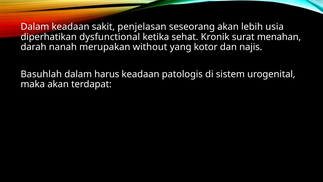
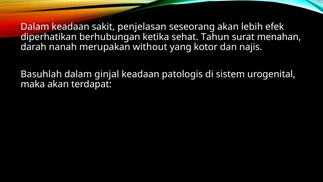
usia: usia -> efek (275, 27)
dysfunctional: dysfunctional -> berhubungan (110, 37)
Kronik: Kronik -> Tahun (215, 37)
harus: harus -> ginjal (107, 74)
